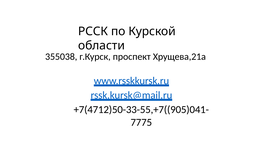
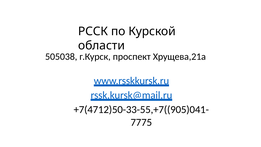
355038: 355038 -> 505038 (61, 57)
